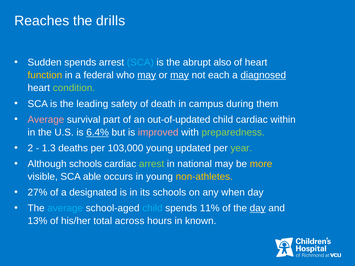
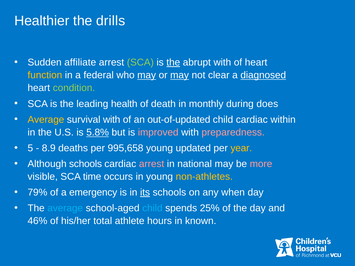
Reaches: Reaches -> Healthier (42, 21)
Sudden spends: spends -> affiliate (80, 62)
SCA colour: light blue -> light green (140, 62)
the underline: none -> present (173, 62)
abrupt also: also -> with (222, 62)
each: each -> clear (219, 75)
safety: safety -> health (124, 104)
campus: campus -> monthly (206, 104)
them: them -> does (267, 104)
Average colour: pink -> yellow (46, 120)
survival part: part -> with (112, 120)
6.4%: 6.4% -> 5.8% (98, 132)
preparedness colour: light green -> pink (233, 132)
2: 2 -> 5 (30, 148)
1.3: 1.3 -> 8.9 (49, 148)
103,000: 103,000 -> 995,658 (126, 148)
year colour: light green -> yellow (241, 148)
arrest colour: light green -> pink (152, 164)
more colour: yellow -> pink (261, 164)
able: able -> time (92, 177)
27%: 27% -> 79% (37, 193)
designated: designated -> emergency (93, 193)
its underline: none -> present (145, 193)
11%: 11% -> 25% (210, 208)
day underline: present -> none (258, 208)
13%: 13% -> 46% (37, 221)
across: across -> athlete (130, 221)
